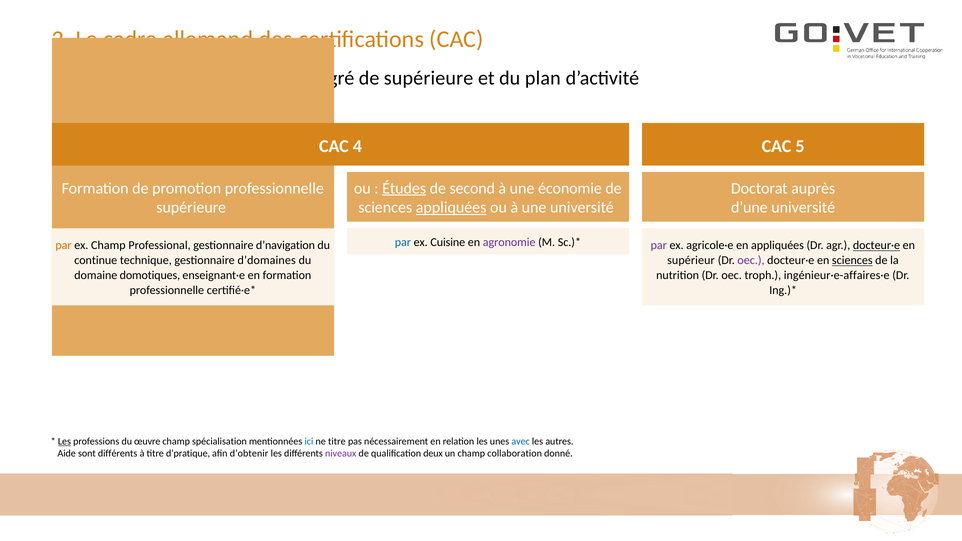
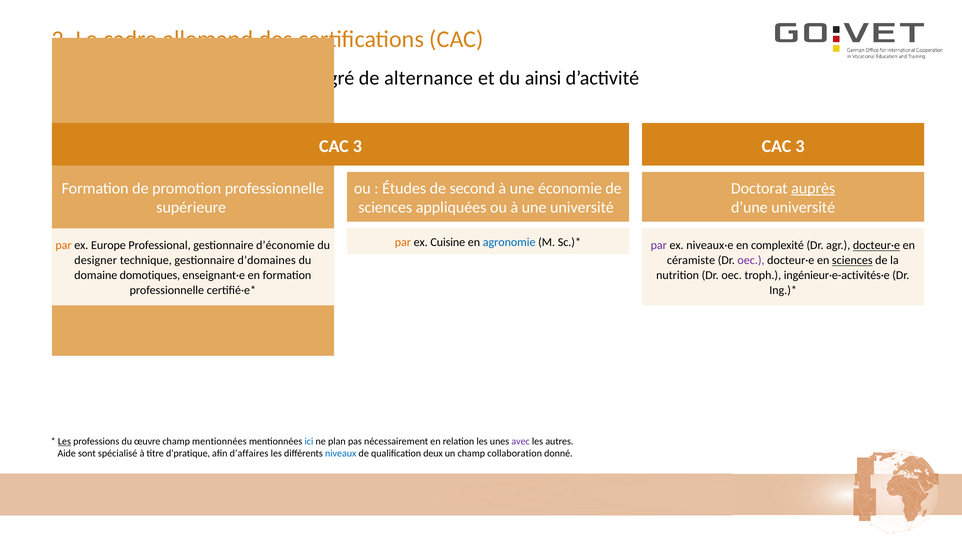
de supérieure: supérieure -> alternance (429, 78)
plan: plan -> ainsi (543, 78)
4: 4 -> 3 (357, 146)
5: 5 -> 3 (800, 146)
Études underline: present -> none (404, 188)
auprès underline: none -> present (813, 188)
appliquées underline: present -> none (451, 208)
par colour: blue -> orange (403, 242)
agronomie colour: purple -> blue (509, 242)
ex Champ: Champ -> Europe (108, 246)
d’navigation: d’navigation -> d’économie (285, 246)
agricole·e: agricole·e -> niveaux·e (710, 246)
en appliquées: appliquées -> complexité (778, 246)
continue: continue -> designer (96, 261)
supérieur: supérieur -> céramiste (691, 261)
ingénieur·e-affaires·e: ingénieur·e-affaires·e -> ingénieur·e-activités·e (837, 276)
champ spécialisation: spécialisation -> mentionnées (219, 441)
ne titre: titre -> plan (337, 441)
avec colour: blue -> purple (521, 441)
sont différents: différents -> spécialisé (118, 453)
d’obtenir: d’obtenir -> d’affaires (249, 453)
niveaux colour: purple -> blue (341, 453)
